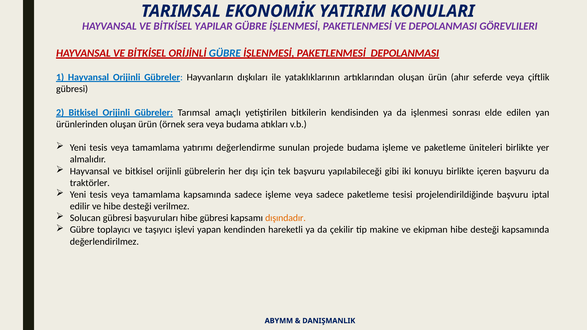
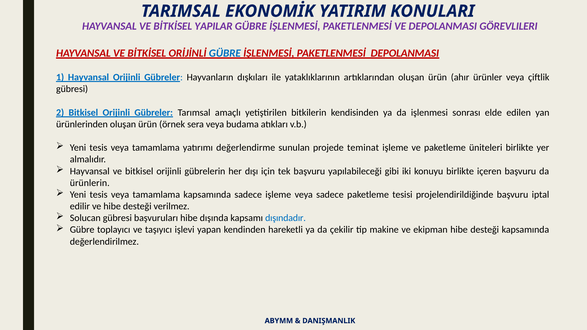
seferde: seferde -> ürünler (488, 77)
projede budama: budama -> teminat (363, 148)
traktörler: traktörler -> ürünlerin (90, 183)
hibe gübresi: gübresi -> dışında (214, 218)
dışındadır colour: orange -> blue (286, 218)
